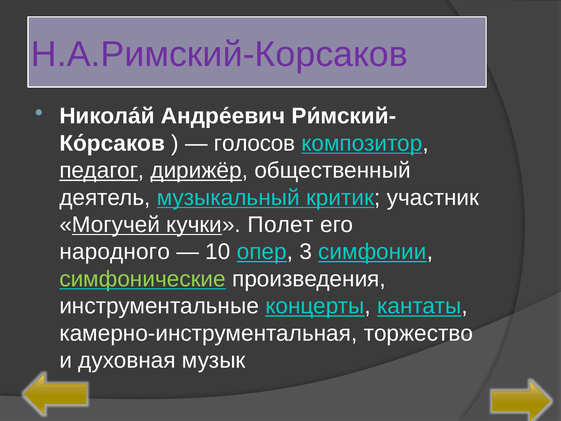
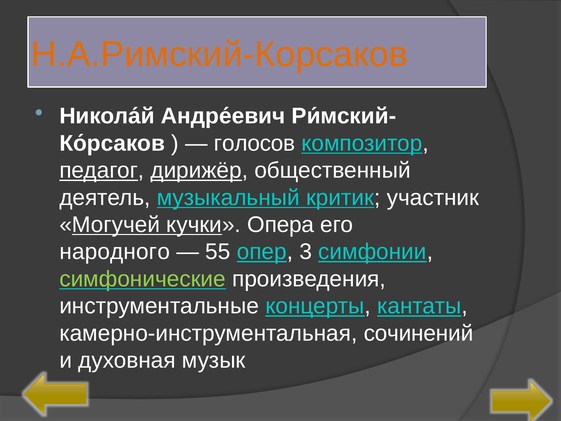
Н.А.Римский-Корсаков colour: purple -> orange (219, 54)
Полет: Полет -> Опера (281, 225)
10: 10 -> 55 (218, 252)
торжество: торжество -> сочинений (419, 333)
